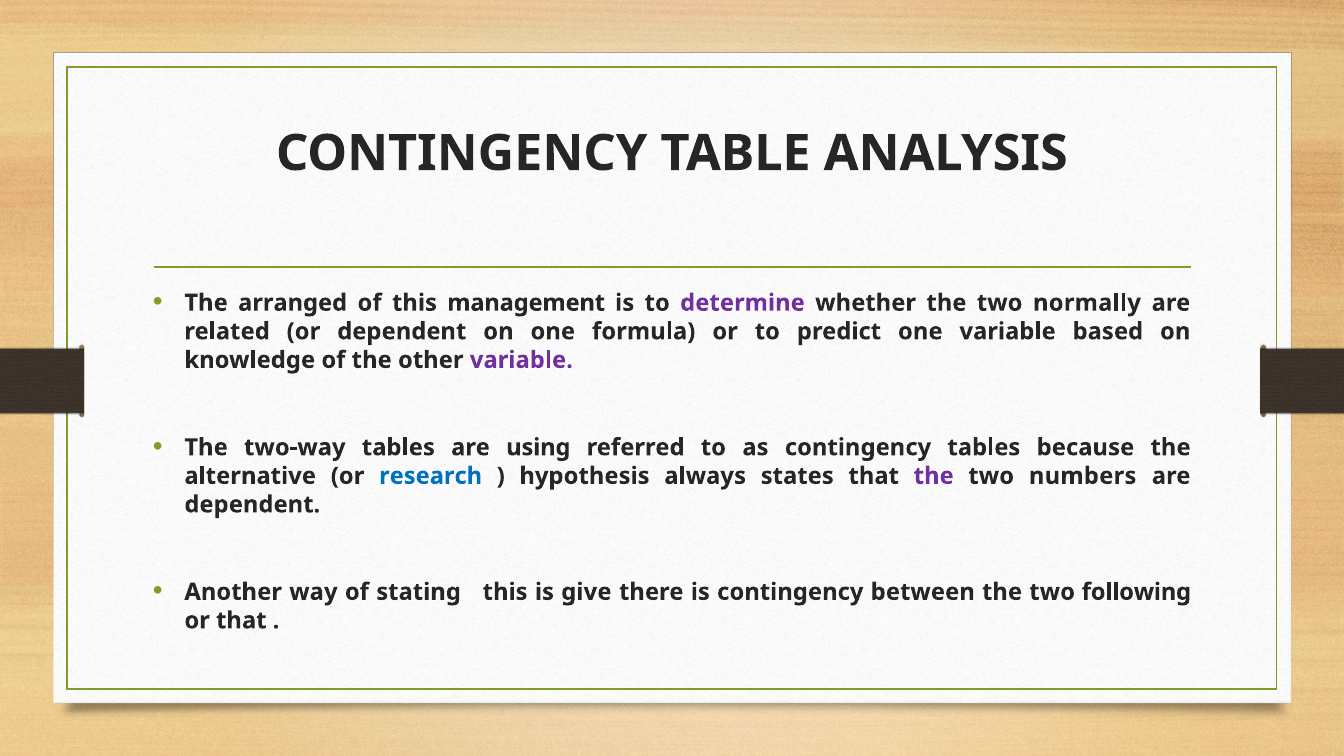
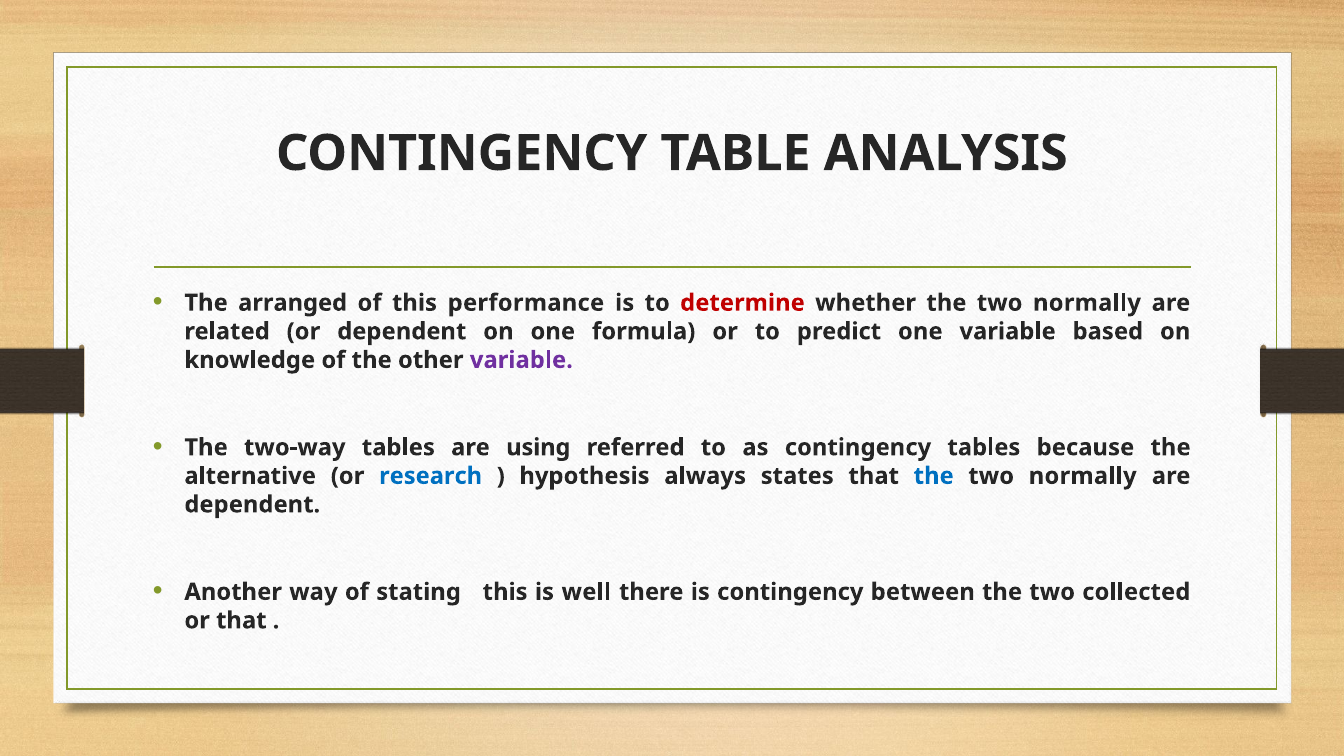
management: management -> performance (526, 303)
determine colour: purple -> red (742, 303)
the colour: purple -> blue (934, 476)
numbers: numbers -> normally (1083, 476)
give: give -> well (586, 592)
following: following -> collected (1136, 592)
